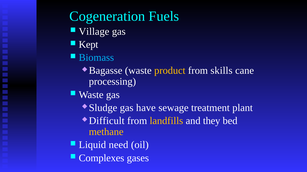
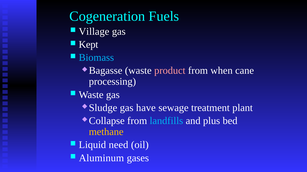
product colour: yellow -> pink (170, 71)
skills: skills -> when (222, 71)
Difficult: Difficult -> Collapse (107, 121)
landfills colour: yellow -> light blue (166, 121)
they: they -> plus (212, 121)
Complexes: Complexes -> Aluminum (101, 159)
